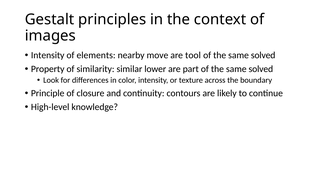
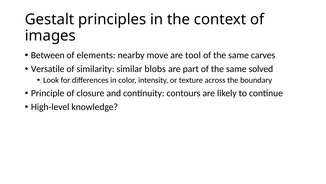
Intensity: Intensity -> Between (48, 55)
solved: solved -> carves (263, 55)
Property: Property -> Versatile (48, 69)
lower: lower -> blobs (155, 69)
